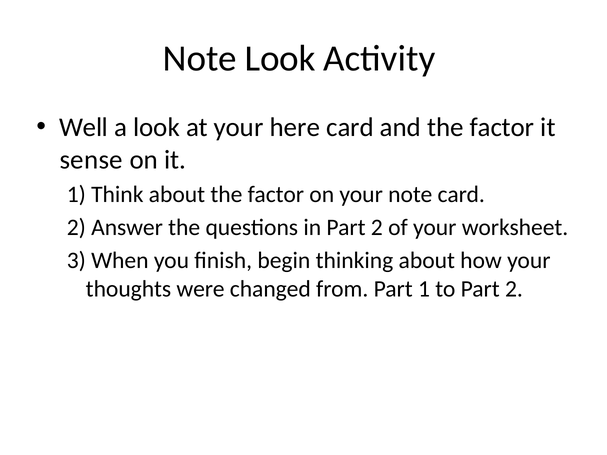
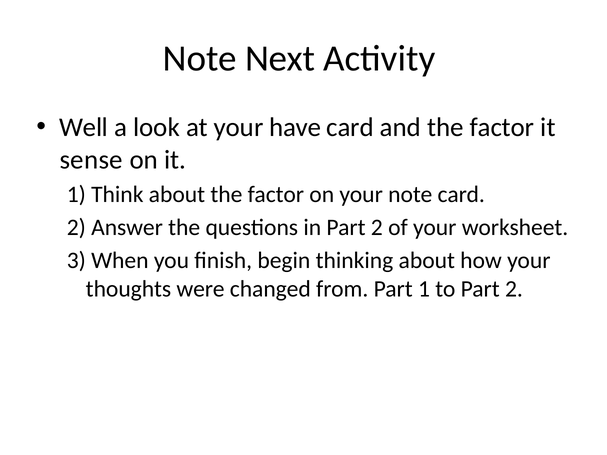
Note Look: Look -> Next (280, 59)
here: here -> have (295, 127)
